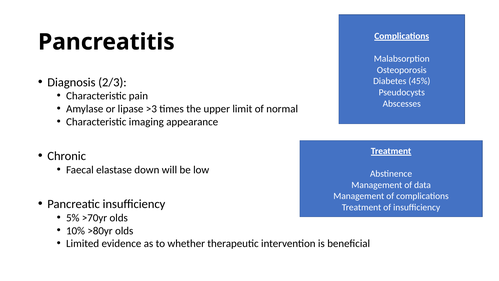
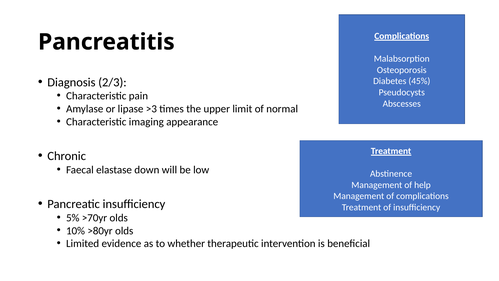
data: data -> help (422, 185)
